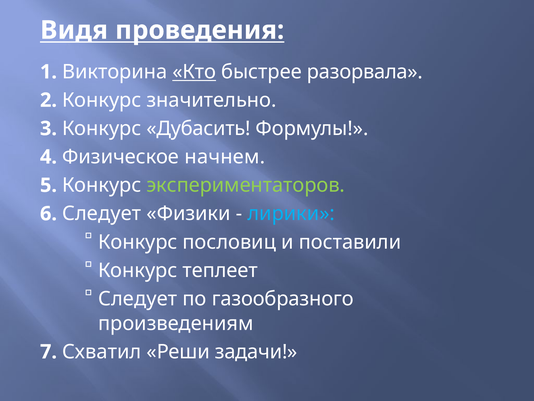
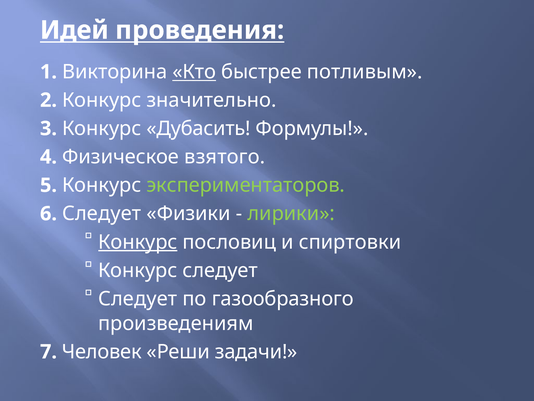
Видя: Видя -> Идей (74, 30)
разорвала: разорвала -> потливым (365, 72)
начнем: начнем -> взятого (225, 157)
лирики colour: light blue -> light green (291, 213)
Конкурс underline: none -> present (138, 242)
поставили: поставили -> спиртовки (350, 242)
Конкурс теплеет: теплеет -> следует (220, 270)
Схватил: Схватил -> Человек (102, 351)
